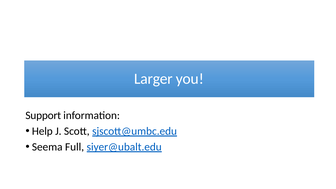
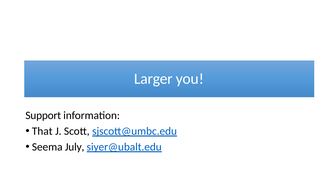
Help: Help -> That (42, 131)
Full: Full -> July (75, 147)
